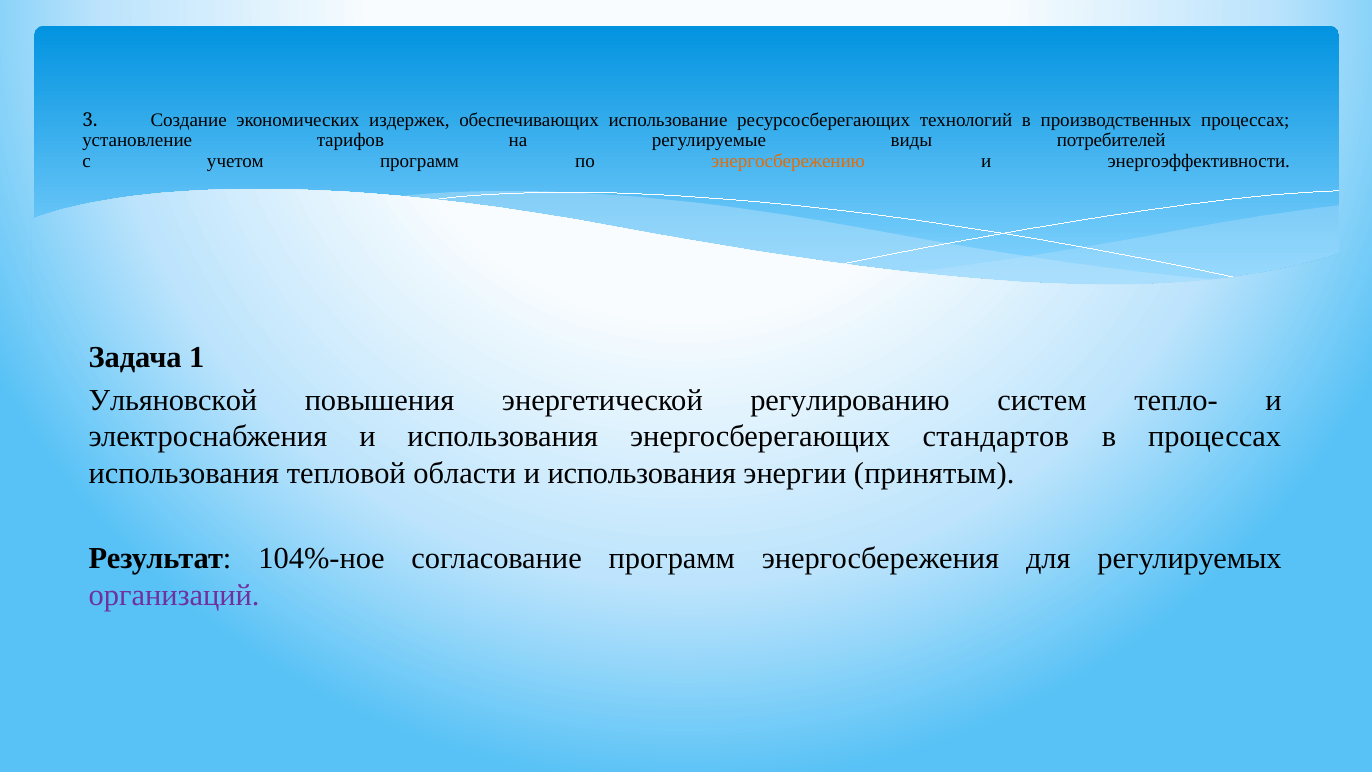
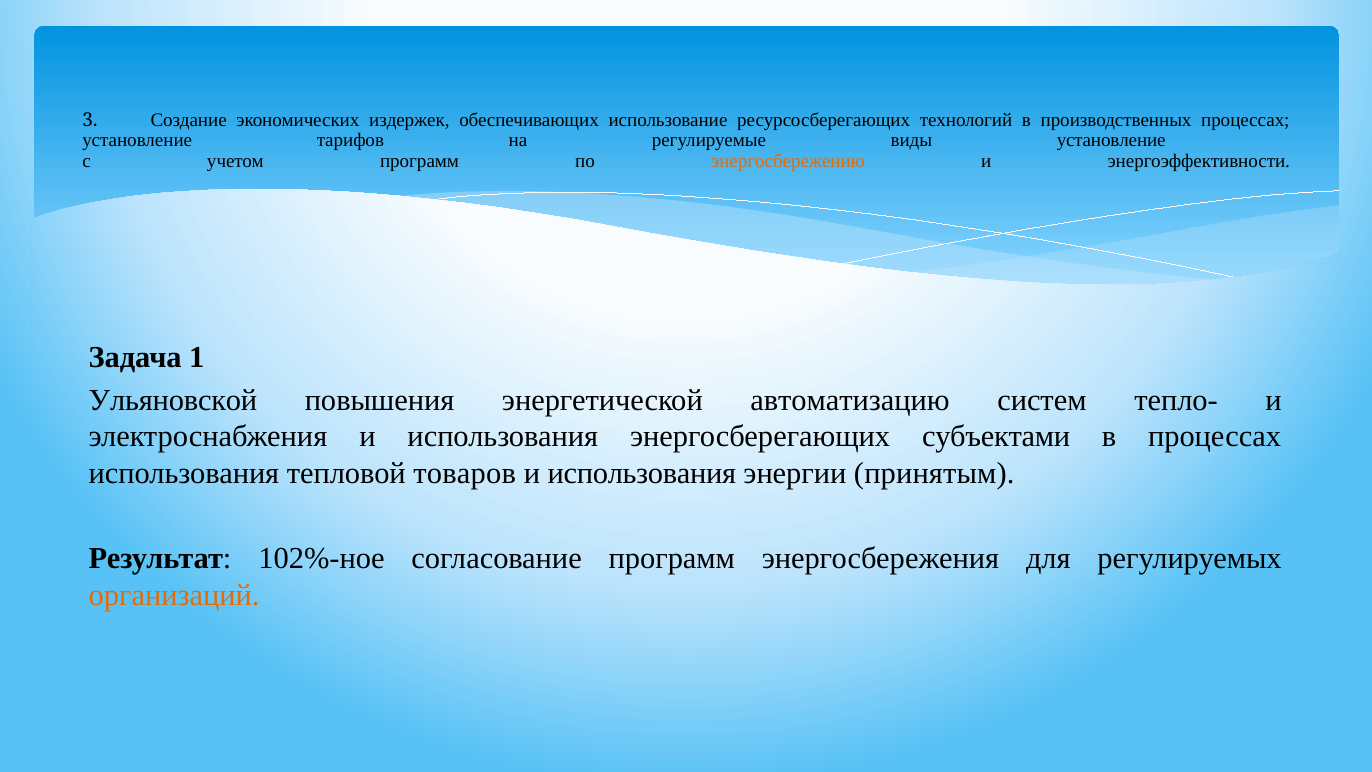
виды потребителей: потребителей -> установление (1111, 140)
регулированию: регулированию -> автоматизацию (850, 400)
стандартов: стандартов -> субъектами (996, 437)
области: области -> товаров (465, 473)
104%-ное: 104%-ное -> 102%-ное (321, 558)
организаций colour: purple -> orange (174, 595)
